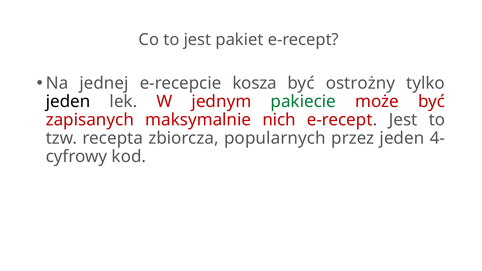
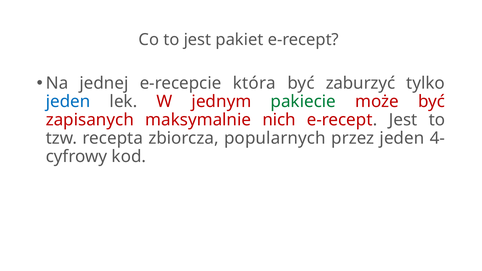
kosza: kosza -> która (254, 83)
ostrożny: ostrożny -> zaburzyć (360, 83)
jeden colour: black -> blue (68, 101)
